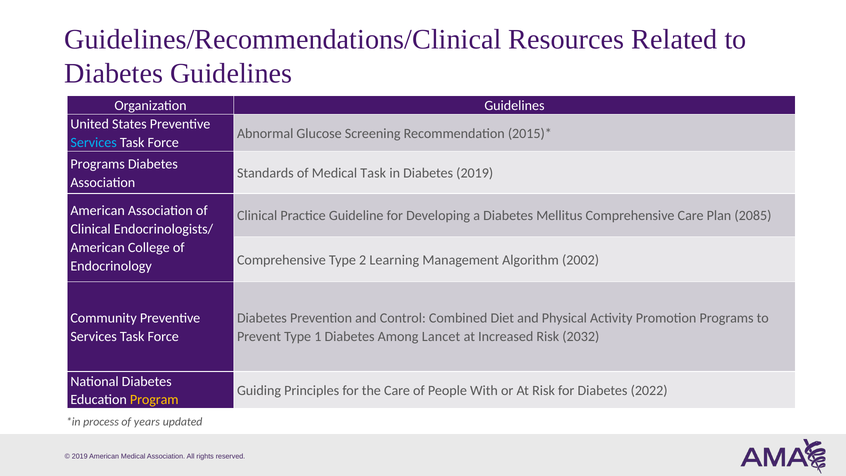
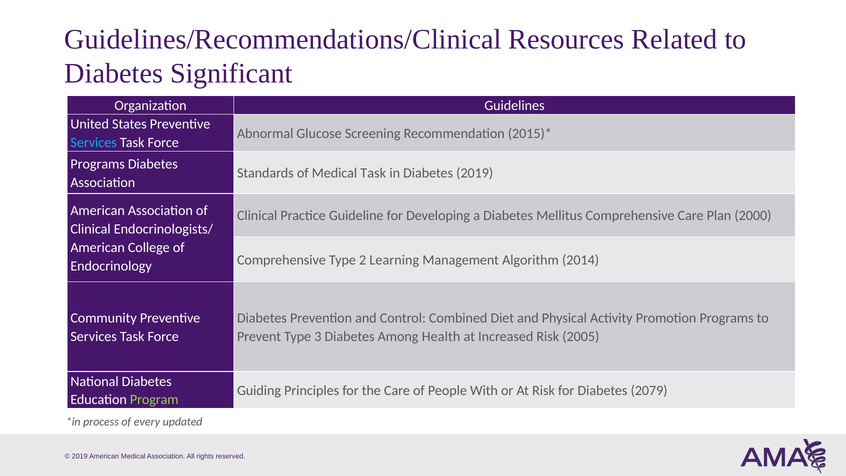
Diabetes Guidelines: Guidelines -> Significant (231, 73)
2085: 2085 -> 2000 (753, 215)
2002: 2002 -> 2014 (581, 260)
1: 1 -> 3 (318, 336)
Lancet: Lancet -> Health (441, 336)
2032: 2032 -> 2005 (581, 336)
2022: 2022 -> 2079 (649, 391)
Program colour: yellow -> light green (154, 400)
years: years -> every (147, 422)
